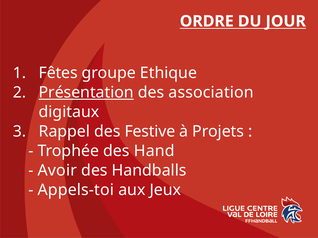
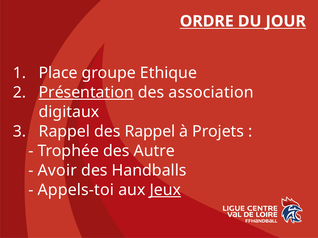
Fêtes: Fêtes -> Place (58, 73)
des Festive: Festive -> Rappel (150, 132)
Hand: Hand -> Autre (154, 151)
Jeux underline: none -> present (165, 190)
